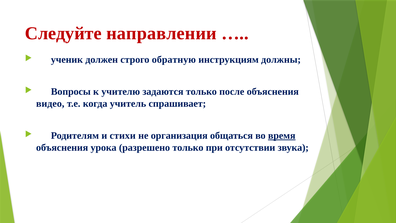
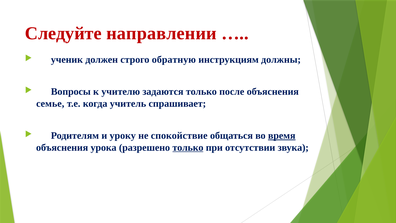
видео: видео -> семье (50, 103)
стихи: стихи -> уроку (123, 135)
организация: организация -> спокойствие (179, 135)
только underline: none -> present (188, 147)
